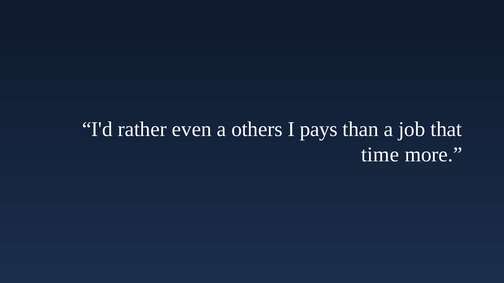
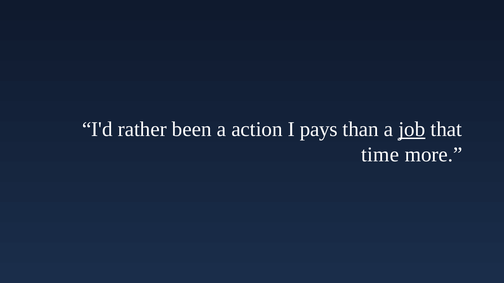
even: even -> been (192, 130)
others: others -> action (257, 130)
job underline: none -> present (412, 130)
